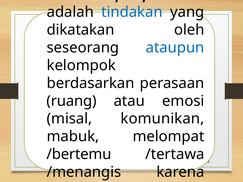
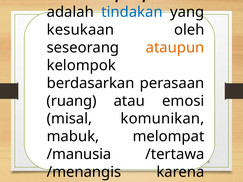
dikatakan: dikatakan -> kesukaan (80, 30)
ataupun colour: blue -> orange (175, 48)
/bertemu: /bertemu -> /manusia (79, 154)
